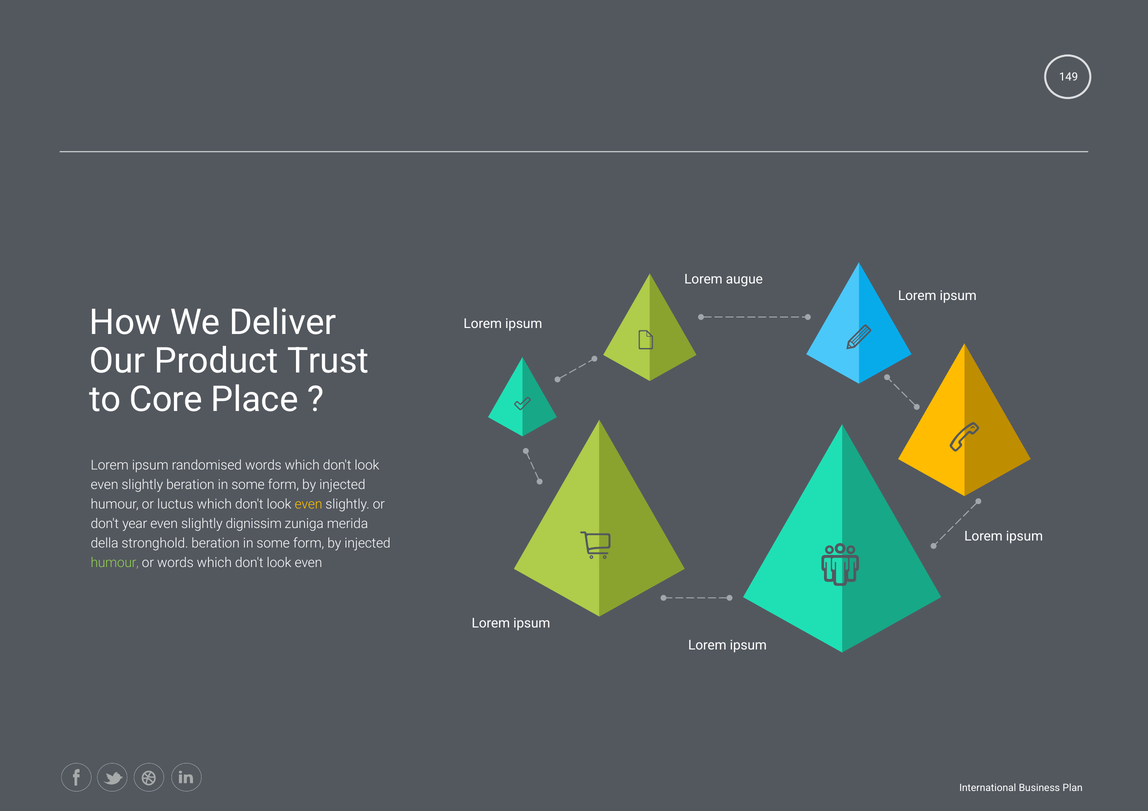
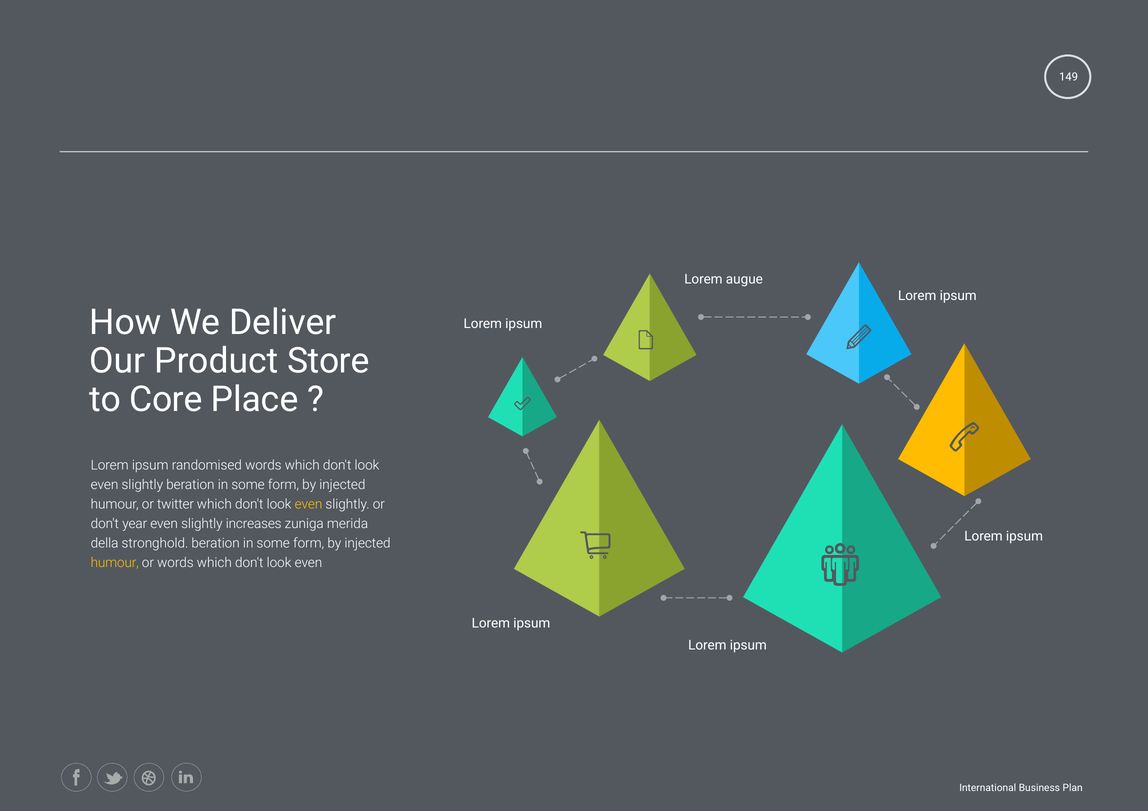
Trust: Trust -> Store (328, 361)
luctus: luctus -> twitter (176, 505)
dignissim: dignissim -> increases (254, 524)
humour colour: light green -> yellow (115, 563)
